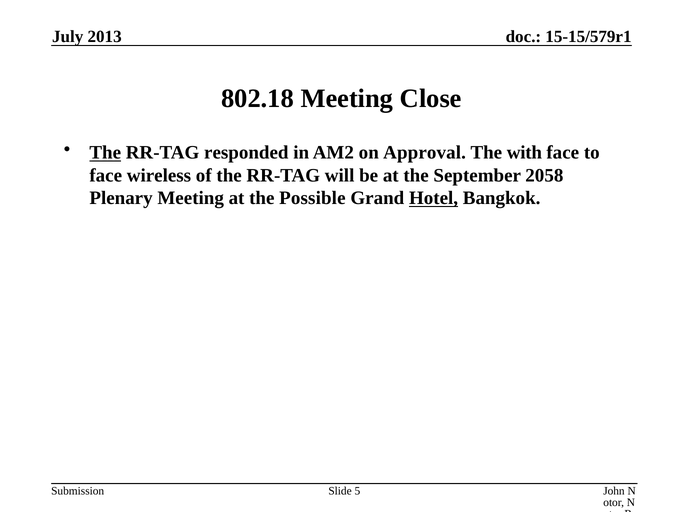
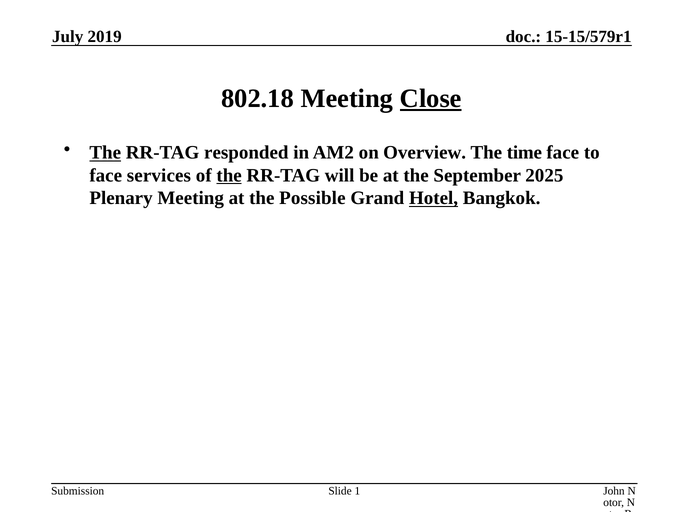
2013: 2013 -> 2019 (105, 36)
Close underline: none -> present (431, 99)
Approval: Approval -> Overview (425, 153)
with: with -> time (524, 153)
wireless: wireless -> services (159, 176)
the underline: none -> present (229, 176)
2058: 2058 -> 2025 (544, 176)
5: 5 -> 1 (357, 491)
